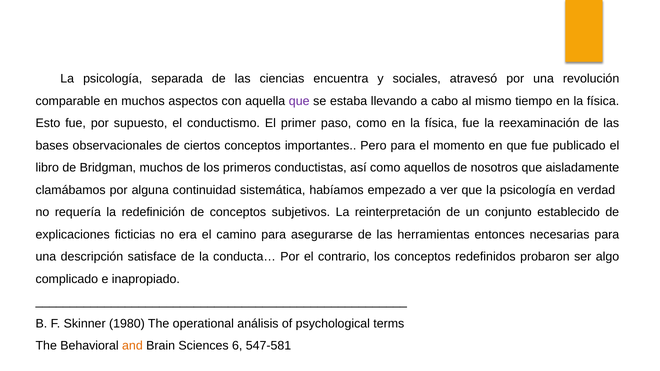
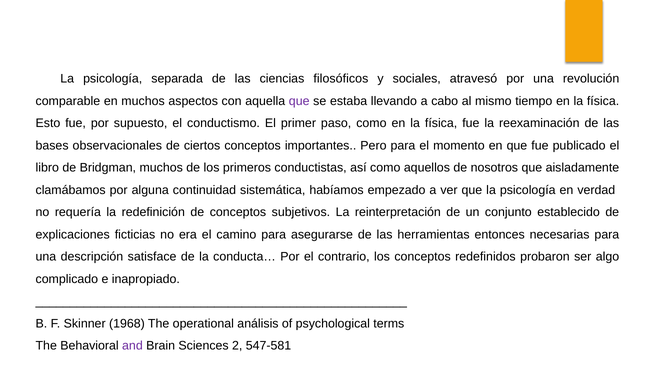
encuentra: encuentra -> filosóficos (341, 79)
1980: 1980 -> 1968 (127, 324)
and colour: orange -> purple (132, 346)
6: 6 -> 2 (237, 346)
